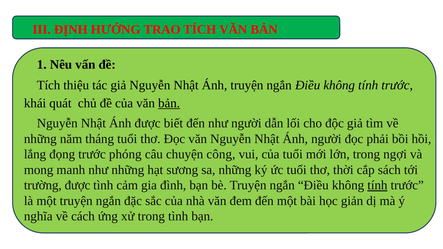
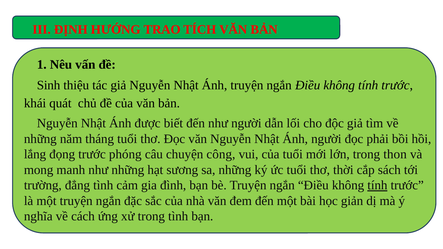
Tích: Tích -> Sinh (49, 85)
bản underline: present -> none (169, 103)
ngợi: ngợi -> thon (395, 154)
trường được: được -> đẳng (77, 185)
